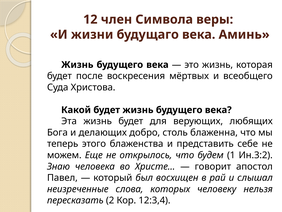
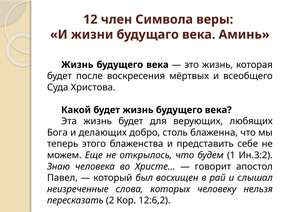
12:3,4: 12:3,4 -> 12:6,2 (154, 200)
